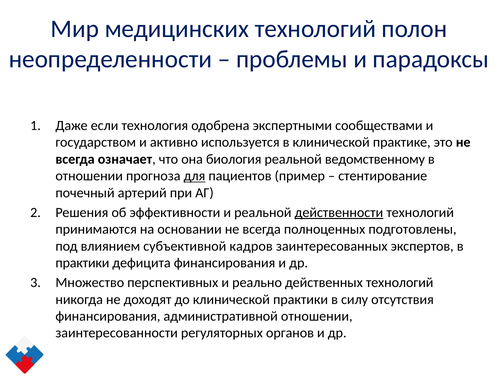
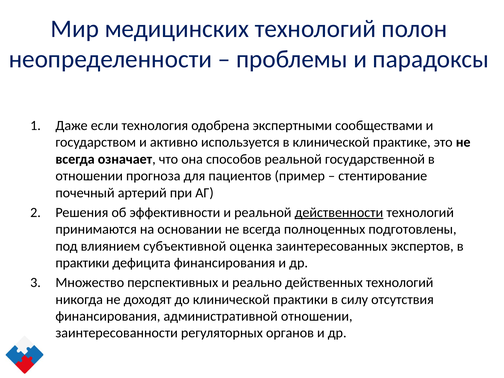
биология: биология -> способов (234, 159)
ведомственному: ведомственному -> государственной (375, 159)
для underline: present -> none (194, 176)
кадров: кадров -> оценка (251, 246)
